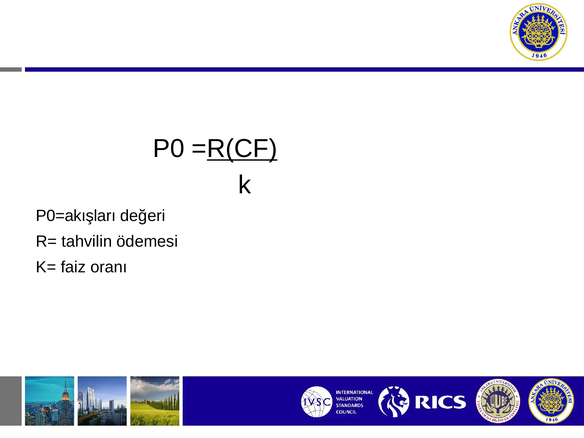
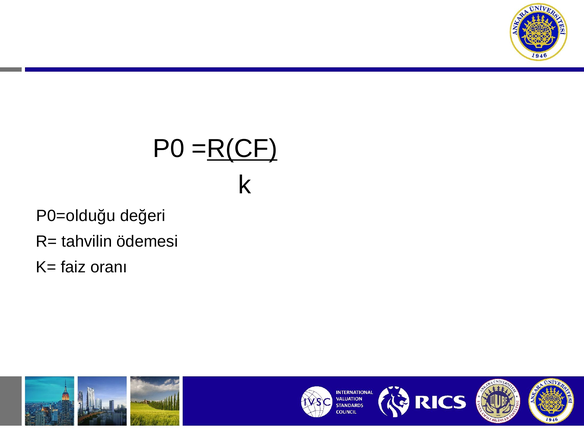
P0=akışları: P0=akışları -> P0=olduğu (76, 216)
